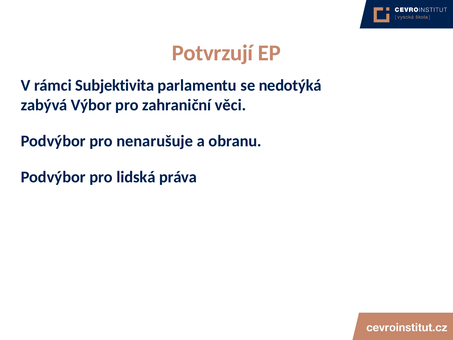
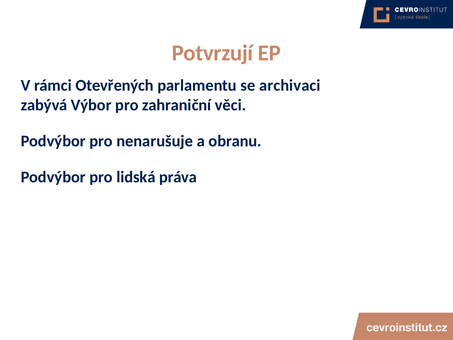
Subjektivita: Subjektivita -> Otevřených (115, 85)
nedotýká: nedotýká -> archivaci (290, 85)
